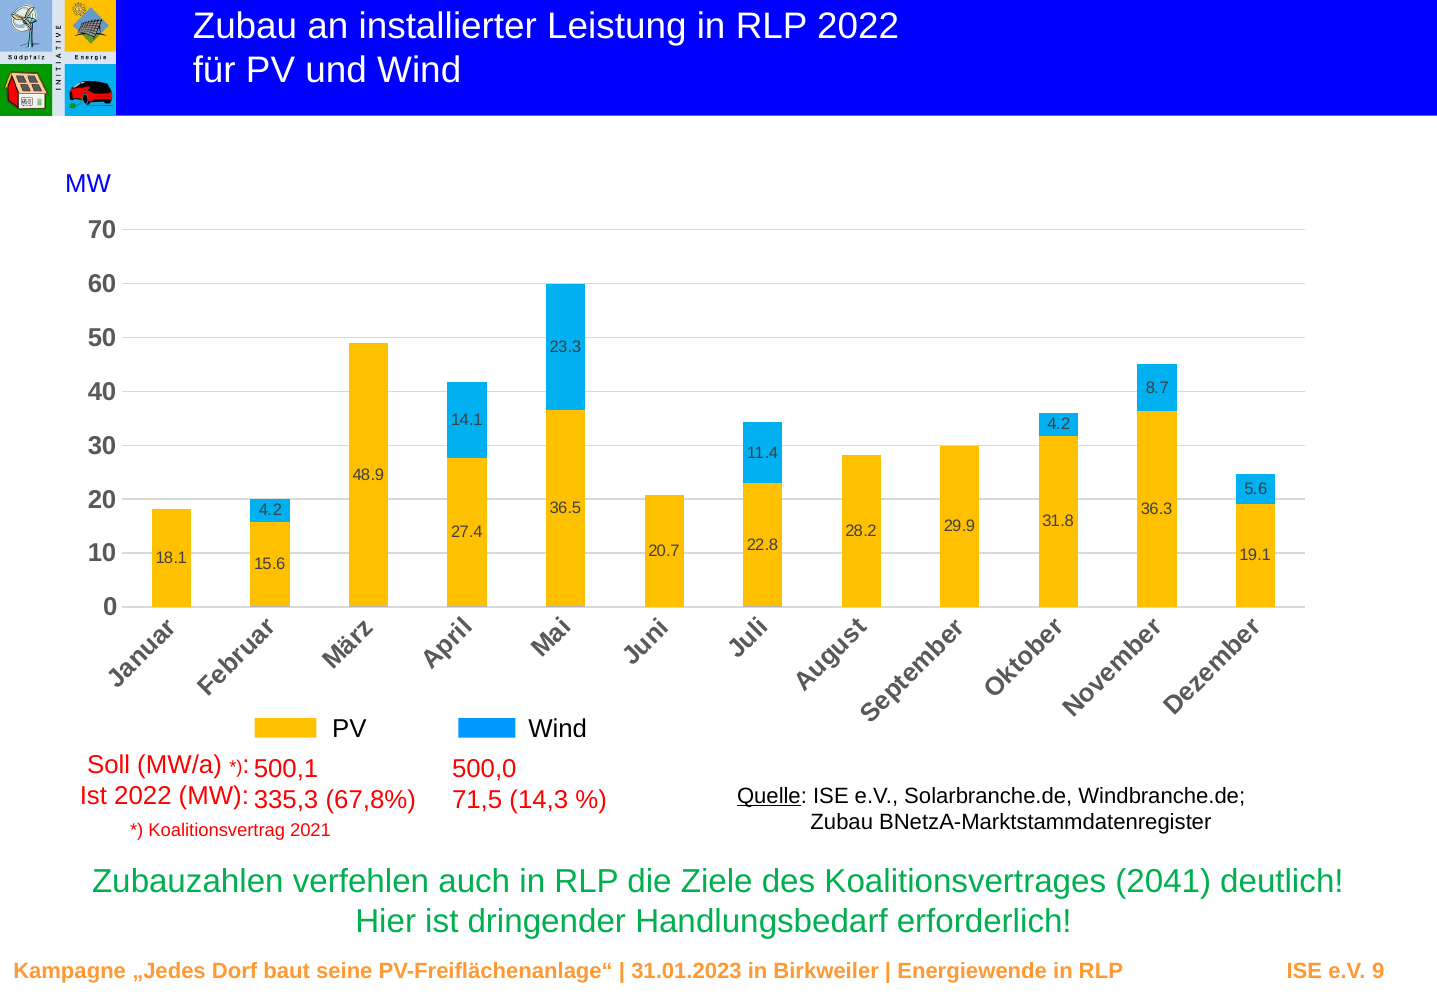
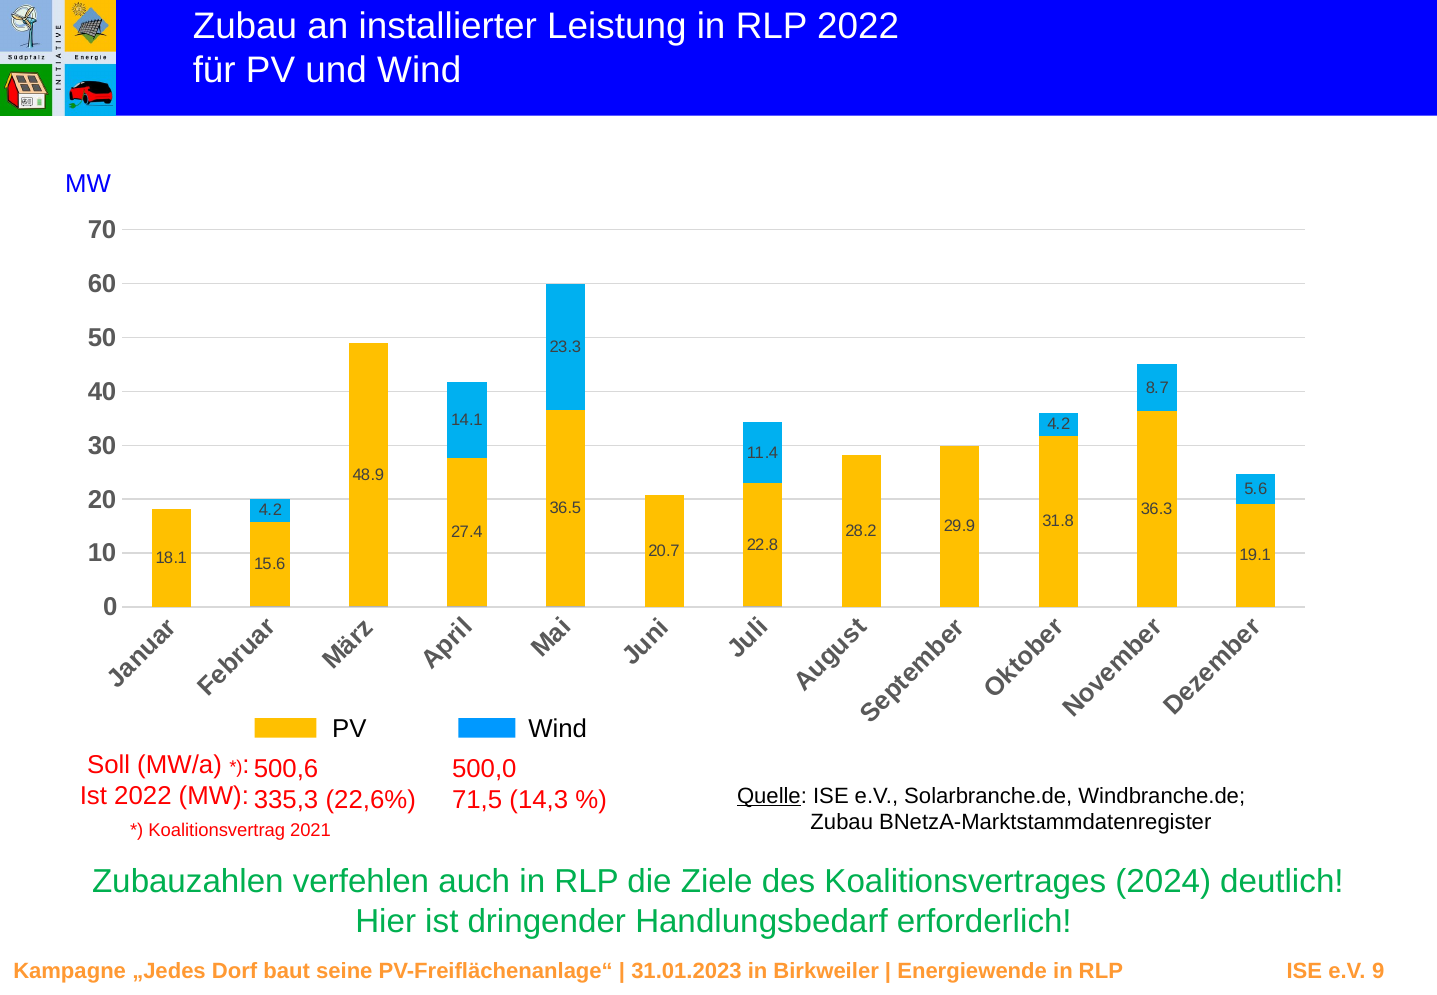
500,1: 500,1 -> 500,6 (286, 769)
67,8%: 67,8% -> 22,6% (371, 800)
2041: 2041 -> 2024 (1163, 882)
